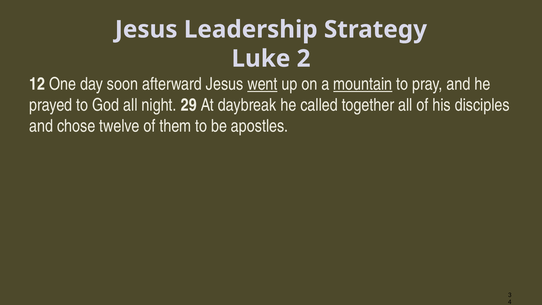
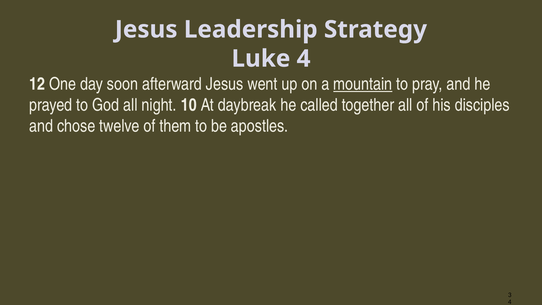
Luke 2: 2 -> 4 (304, 59)
went underline: present -> none (262, 84)
29: 29 -> 10 (189, 105)
